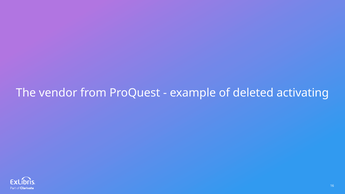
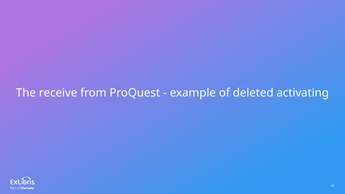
vendor: vendor -> receive (58, 93)
